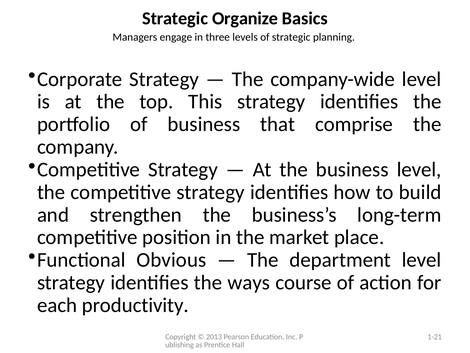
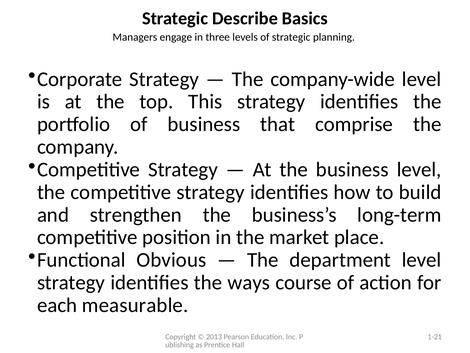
Organize: Organize -> Describe (245, 19)
productivity: productivity -> measurable (135, 305)
